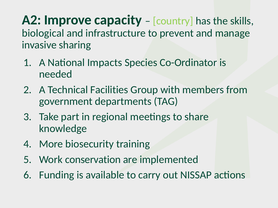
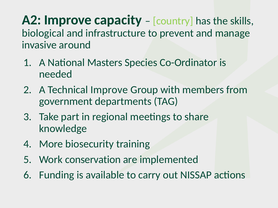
sharing: sharing -> around (75, 45)
Impacts: Impacts -> Masters (105, 63)
Technical Facilities: Facilities -> Improve (109, 90)
